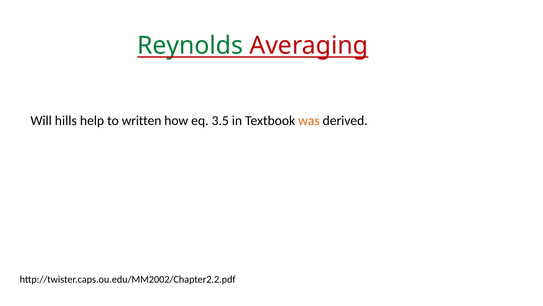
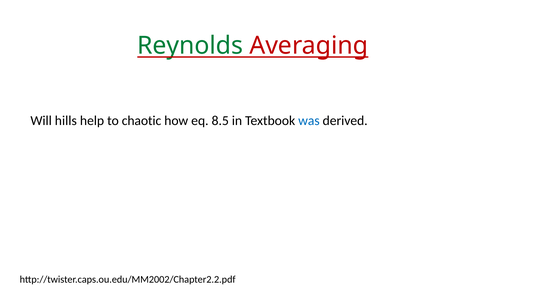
written: written -> chaotic (142, 120)
3.5: 3.5 -> 8.5 (220, 120)
was colour: orange -> blue (309, 120)
